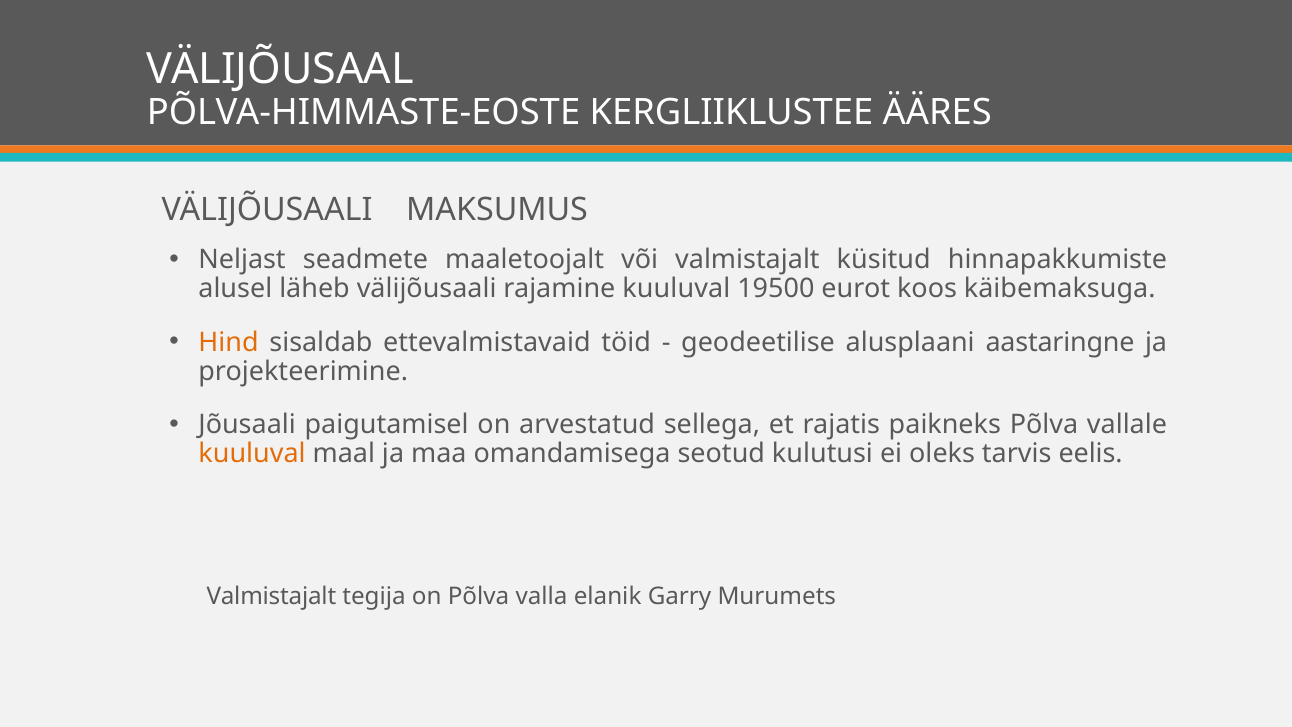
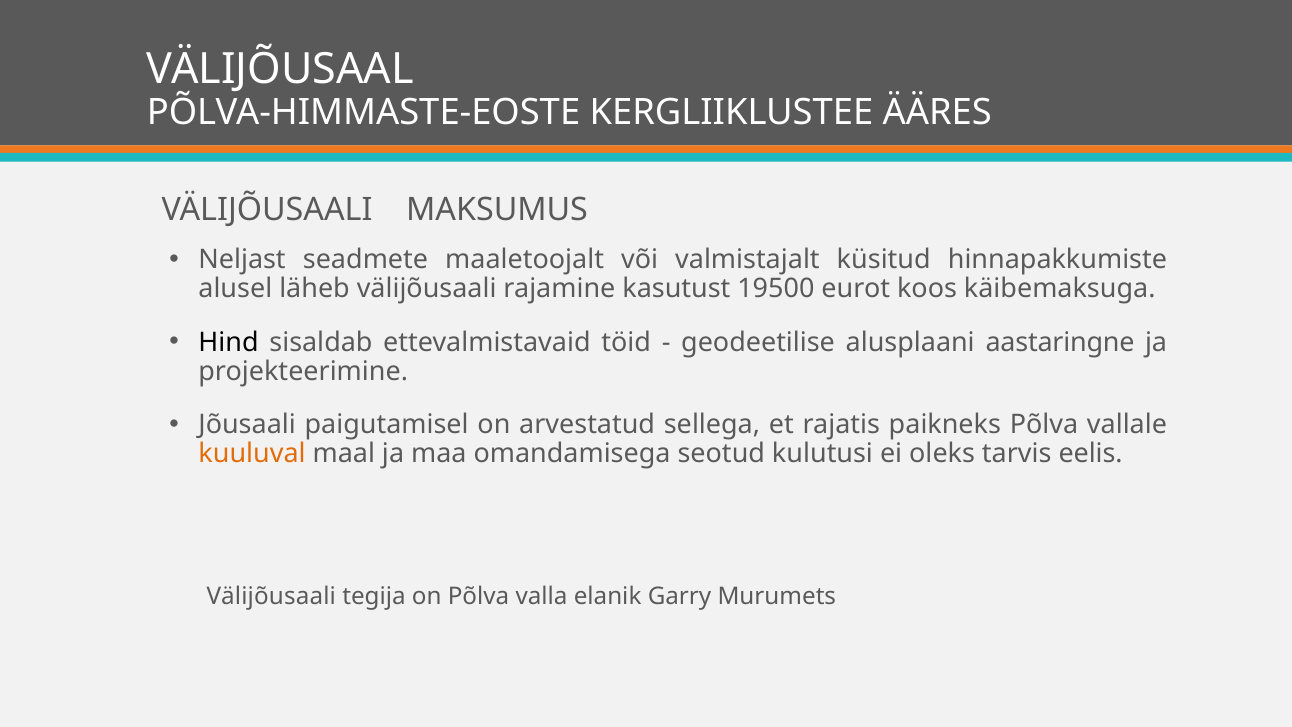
rajamine kuuluval: kuuluval -> kasutust (676, 289)
Hind colour: orange -> black (229, 342)
Valmistajalt: Valmistajalt -> Välijõusaali (271, 596)
